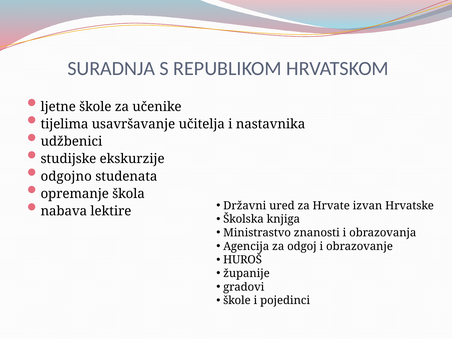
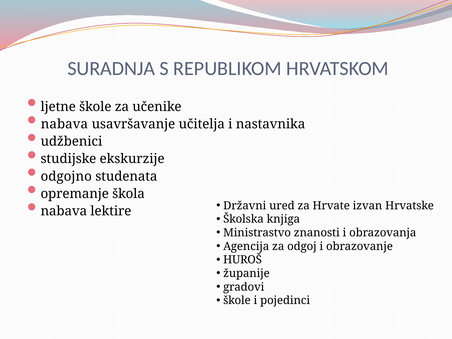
tijelima: tijelima -> nabava (64, 124)
